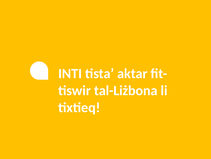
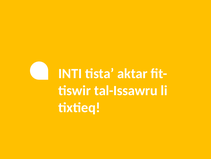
tal-Liżbona: tal-Liżbona -> tal-Issawru (126, 90)
